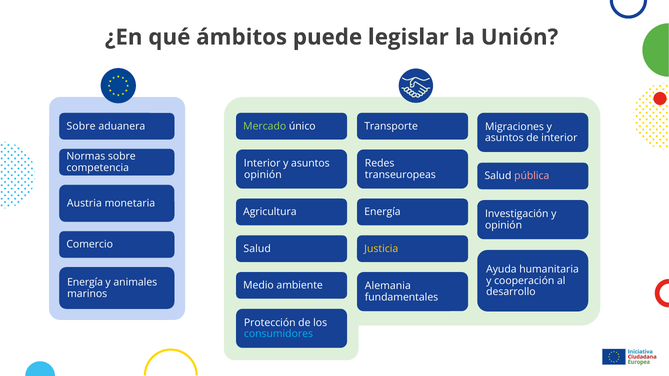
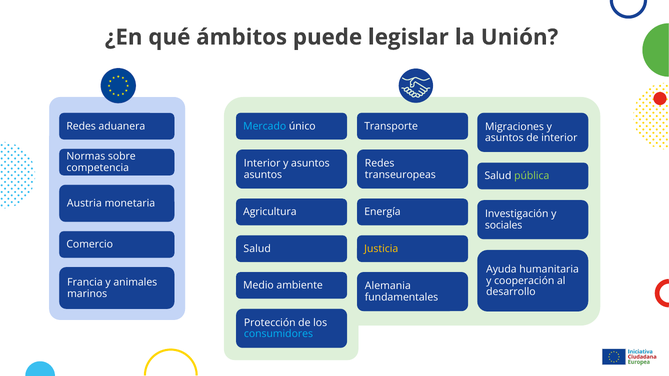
Sobre: Sobre -> Redes (81, 126)
Mercado colour: light green -> light blue (265, 126)
opinión: opinión -> asuntos (263, 175)
pública colour: pink -> light green (532, 176)
opinión: opinión -> sociales (504, 225)
Energía: Energía -> Francia (85, 283)
